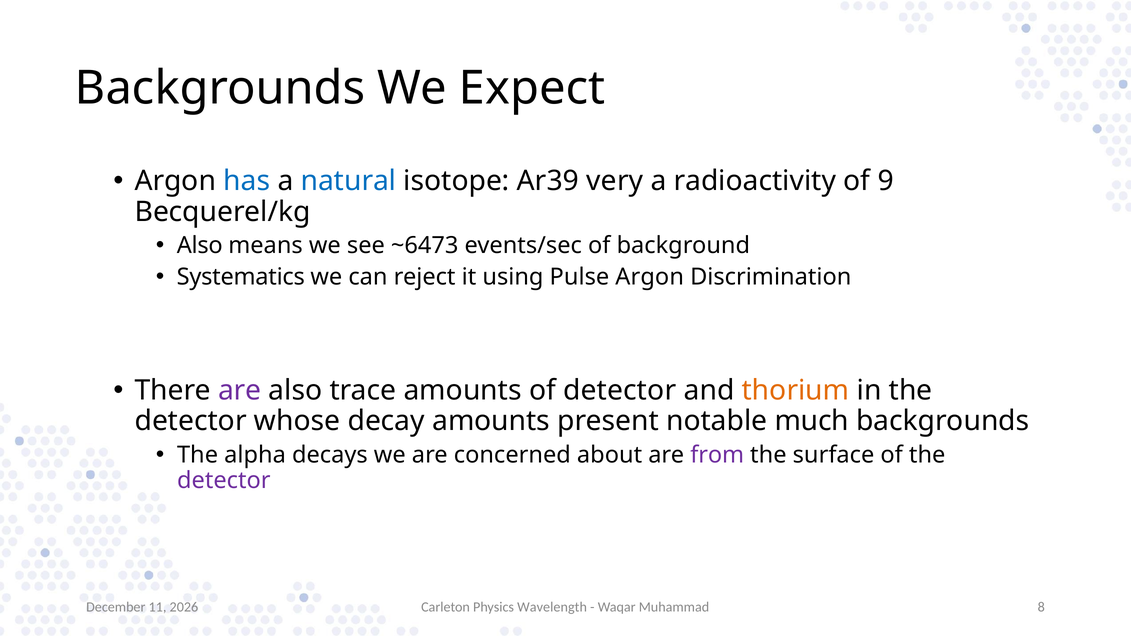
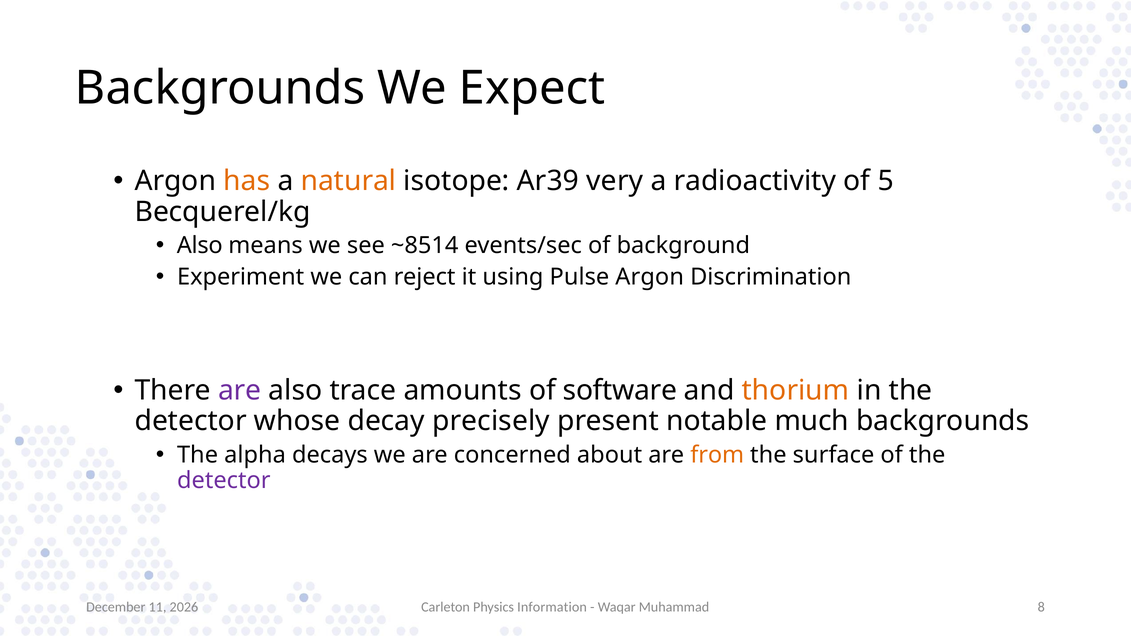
has colour: blue -> orange (247, 181)
natural colour: blue -> orange (348, 181)
9: 9 -> 5 (886, 181)
~6473: ~6473 -> ~8514 (425, 246)
Systematics: Systematics -> Experiment (241, 277)
of detector: detector -> software (620, 390)
decay amounts: amounts -> precisely (491, 421)
from colour: purple -> orange (717, 455)
Wavelength: Wavelength -> Information (552, 607)
